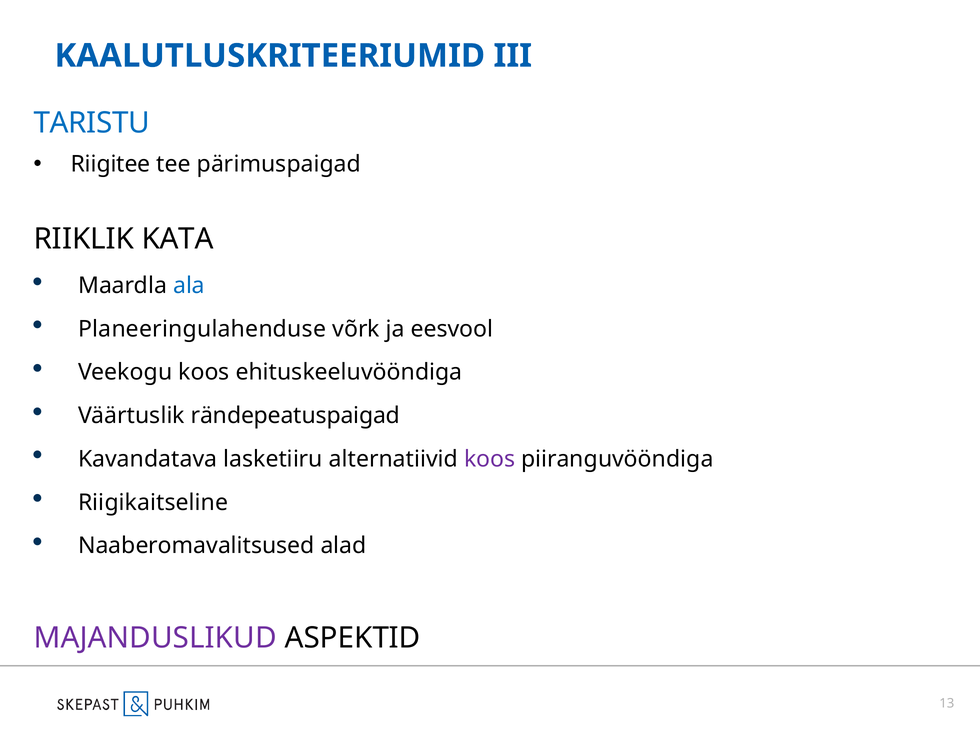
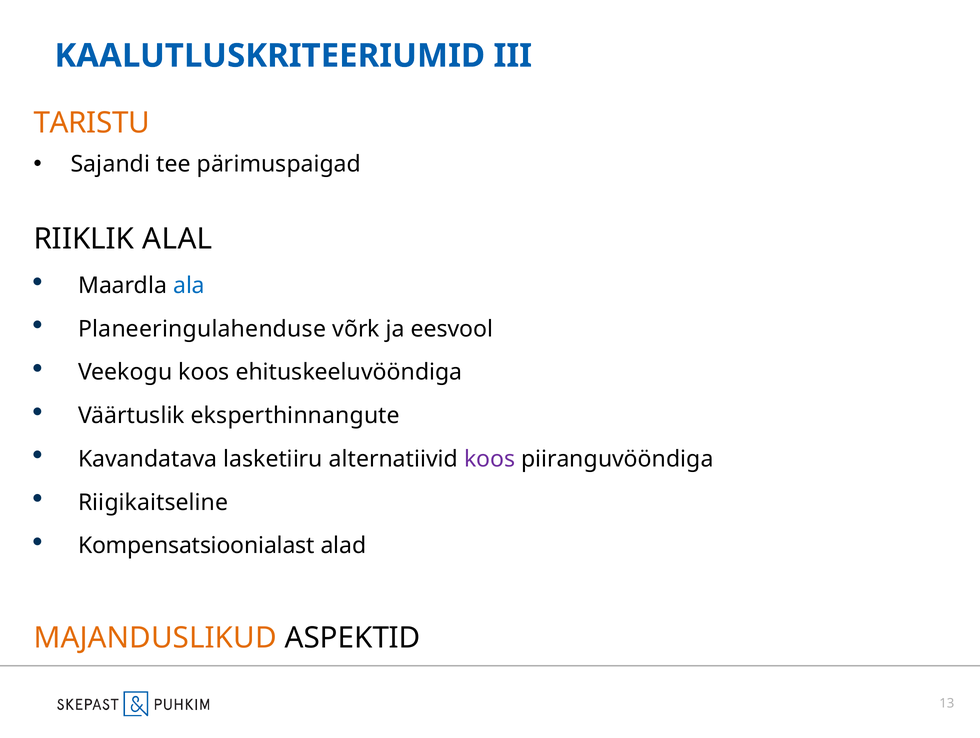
TARISTU colour: blue -> orange (92, 123)
Riigitee: Riigitee -> Sajandi (110, 164)
KATA: KATA -> ALAL (177, 239)
rändepeatuspaigad: rändepeatuspaigad -> eksperthinnangute (295, 415)
Naaberomavalitsused: Naaberomavalitsused -> Kompensatsioonialast (196, 545)
MAJANDUSLIKUD colour: purple -> orange (155, 638)
